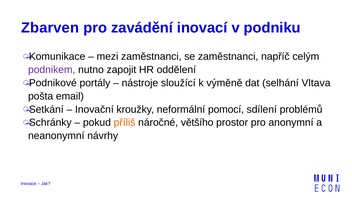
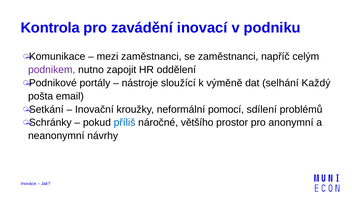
Zbarven: Zbarven -> Kontrola (50, 28)
Vltava: Vltava -> Každý (316, 83)
příliš colour: orange -> blue (125, 123)
